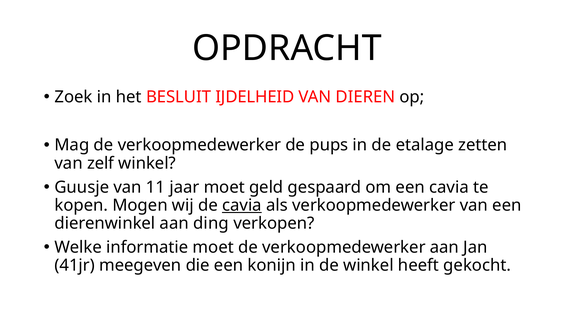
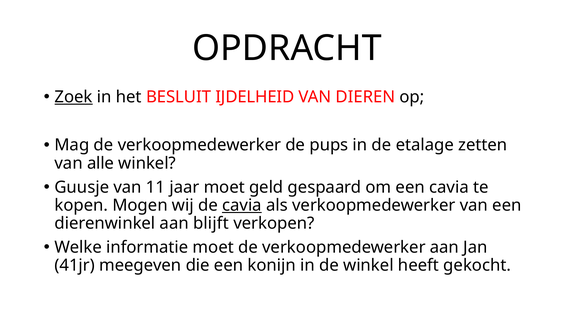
Zoek underline: none -> present (74, 97)
zelf: zelf -> alle (101, 163)
ding: ding -> blijft (211, 223)
